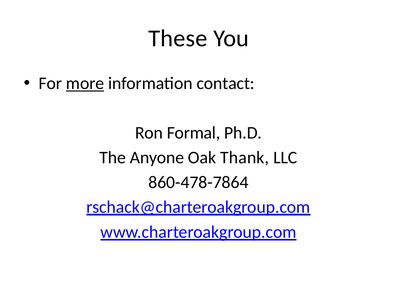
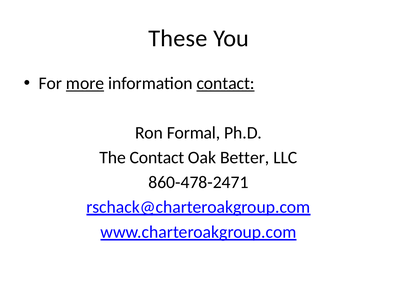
contact underline: none -> present (226, 83)
The Anyone: Anyone -> Contact (157, 157)
Thank: Thank -> Better (245, 157)
860-478-7864: 860-478-7864 -> 860-478-2471 (198, 182)
